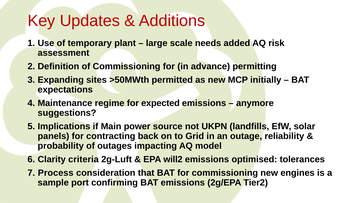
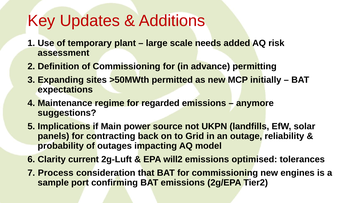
expected: expected -> regarded (160, 103)
criteria: criteria -> current (84, 159)
